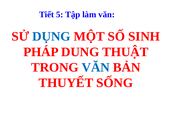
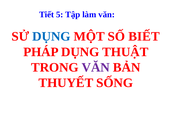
SINH: SINH -> BIẾT (144, 37)
PHÁP DUNG: DUNG -> DỤNG (80, 52)
VĂN colour: blue -> purple (96, 68)
